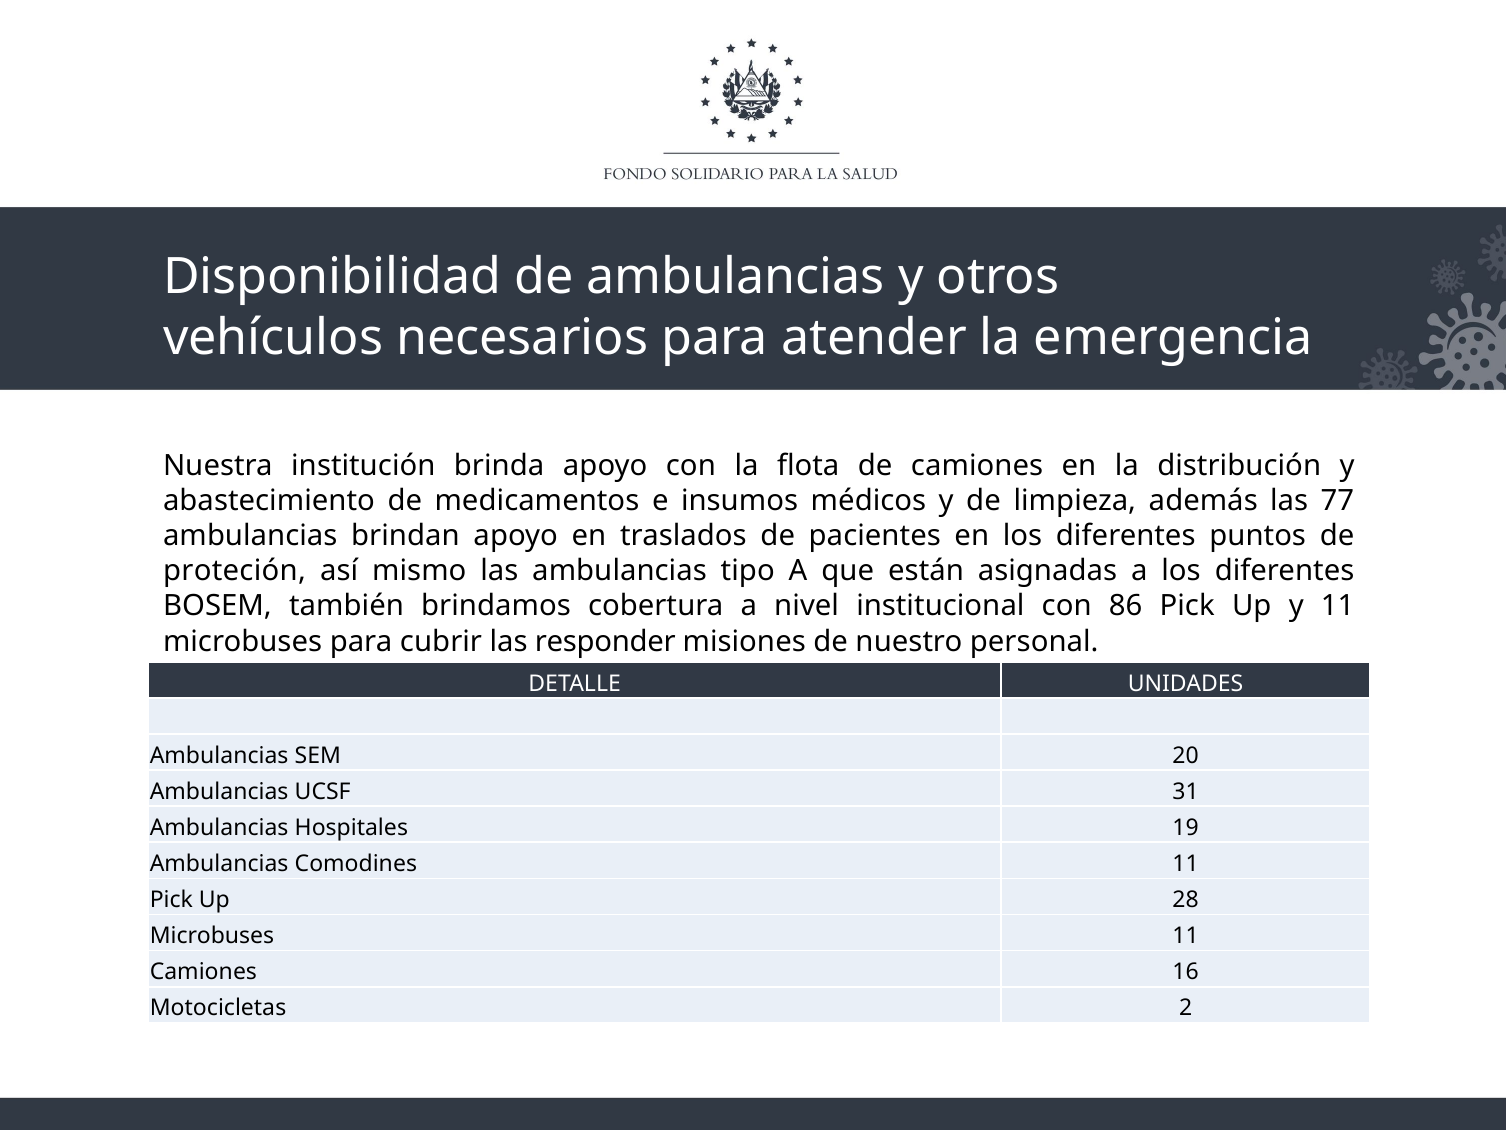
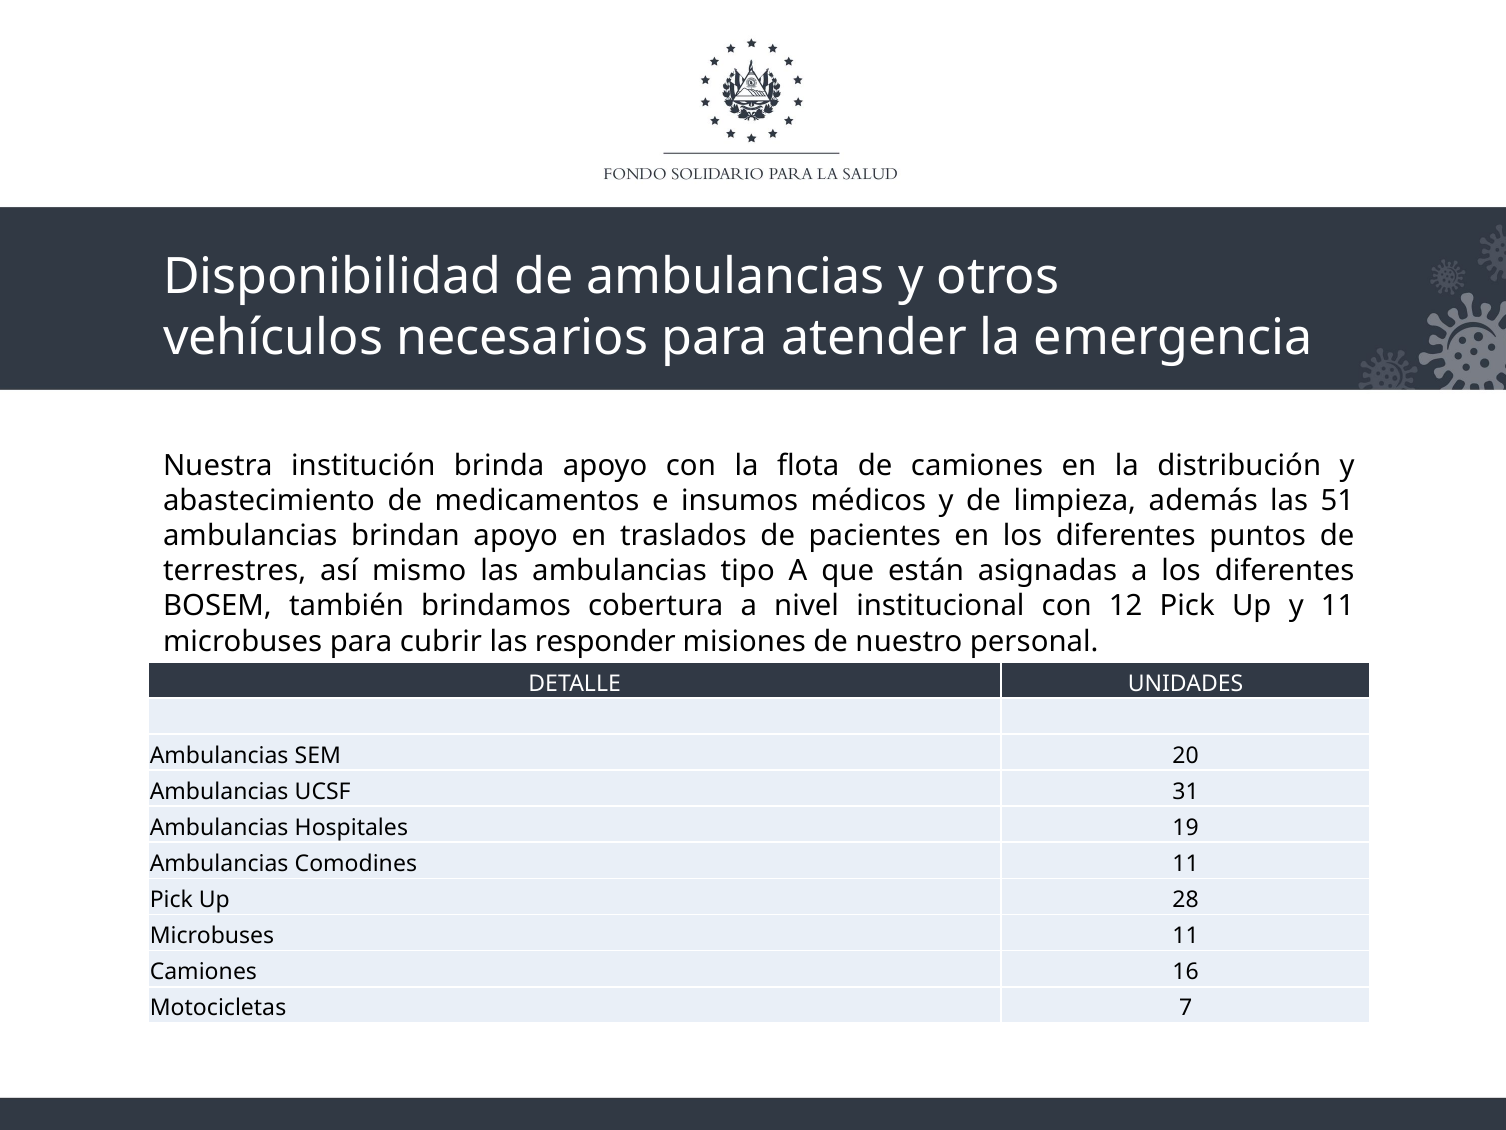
77: 77 -> 51 (1337, 500)
proteción: proteción -> terrestres (235, 571)
86: 86 -> 12 (1126, 606)
2: 2 -> 7 (1186, 1008)
